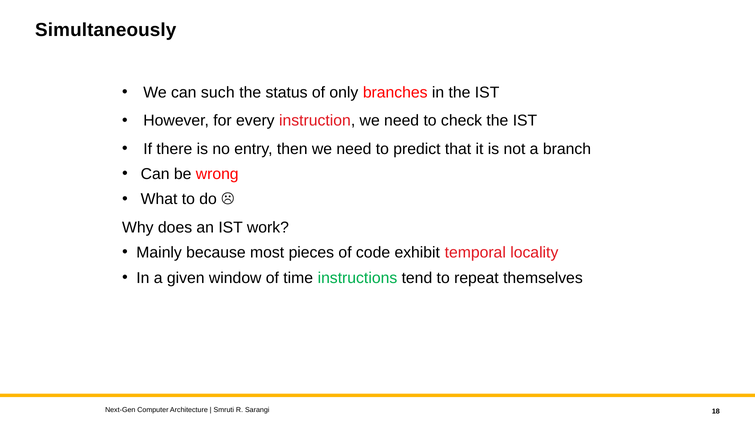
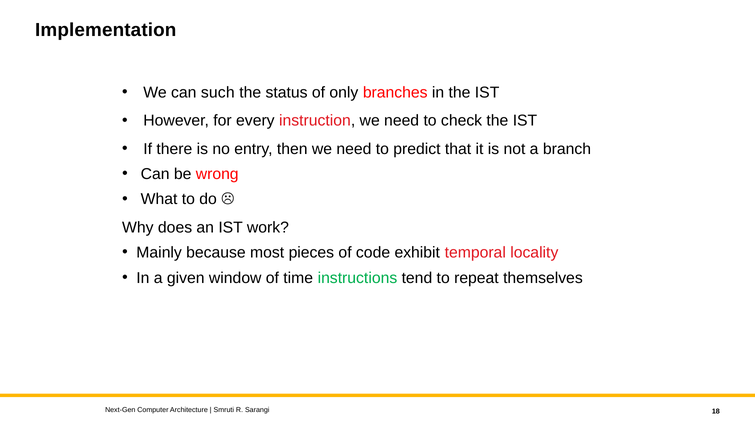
Simultaneously: Simultaneously -> Implementation (106, 30)
